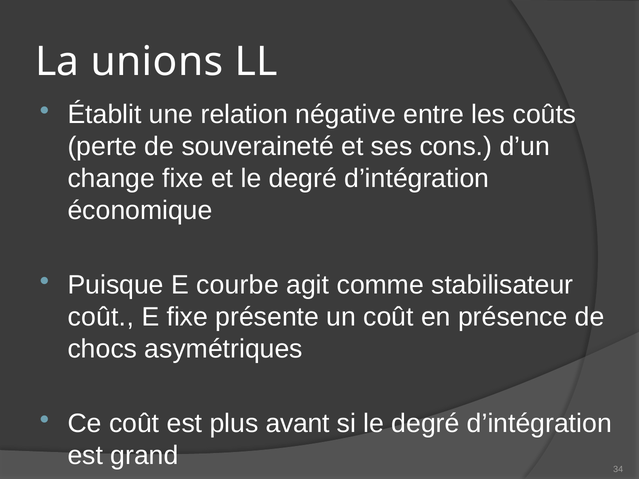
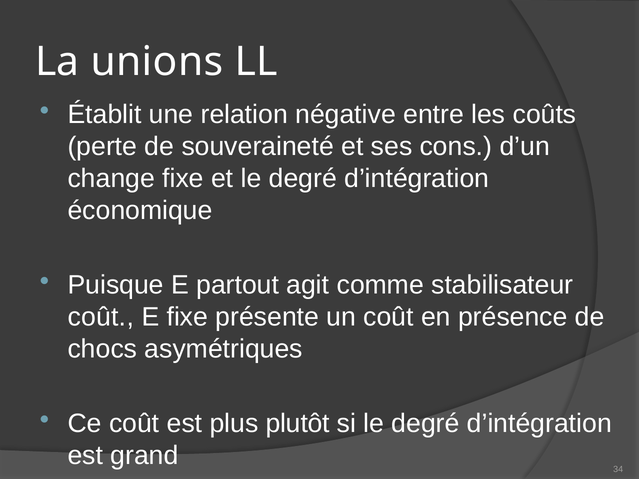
courbe: courbe -> partout (238, 285)
avant: avant -> plutôt (298, 424)
